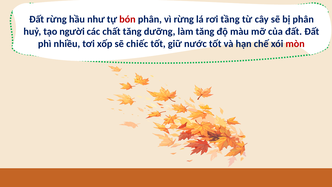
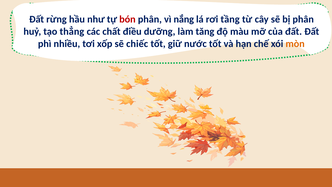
vì rừng: rừng -> nắng (184, 19)
người: người -> thẳng (72, 32)
chất tăng: tăng -> điều (132, 32)
mòn colour: red -> orange (295, 44)
